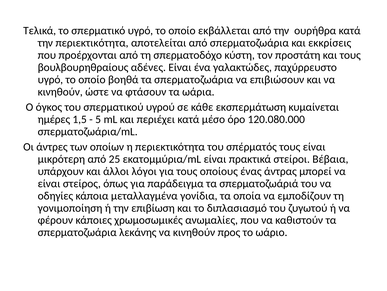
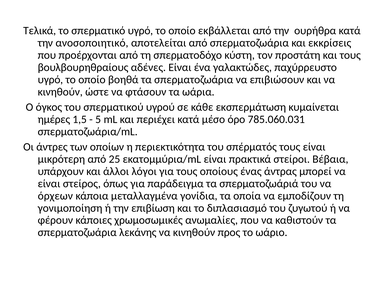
την περιεκτικότητα: περιεκτικότητα -> ανοσοποιητικό (92, 43)
120.080.000: 120.080.000 -> 785.060.031 (276, 119)
οδηγίες: οδηγίες -> όρχεων (55, 195)
